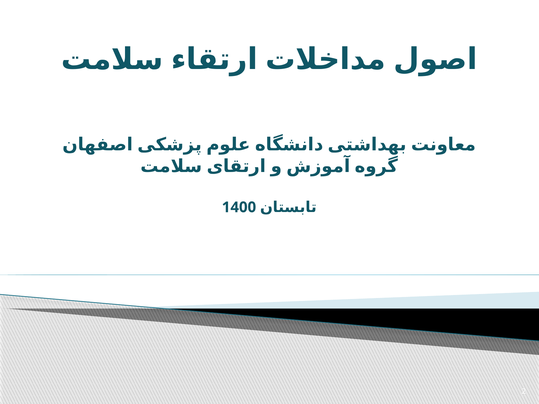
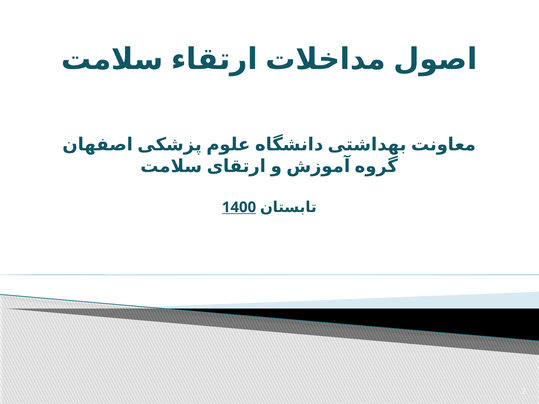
1400 underline: none -> present (239, 207)
